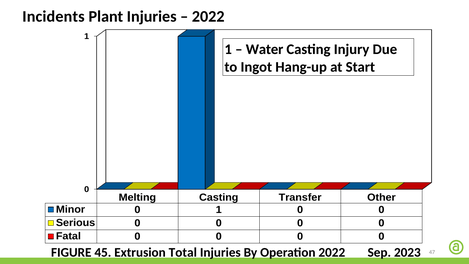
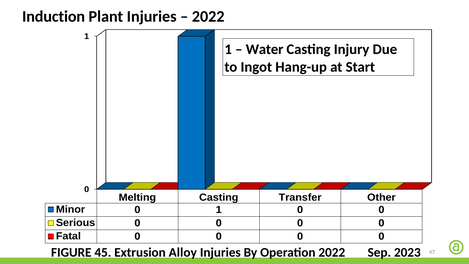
Incidents: Incidents -> Induction (54, 17)
Total: Total -> Alloy (183, 252)
